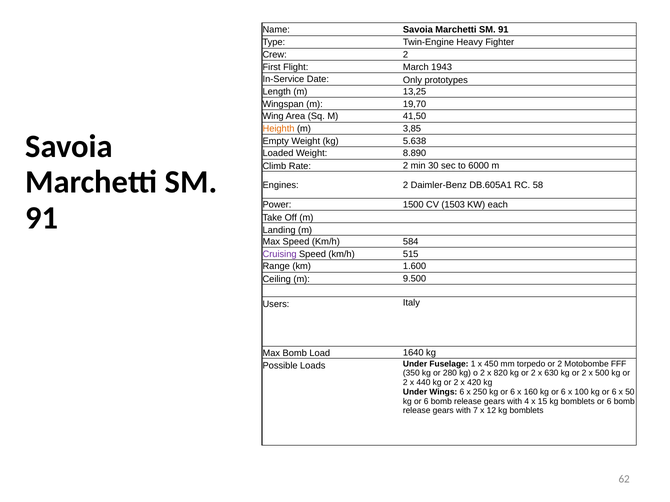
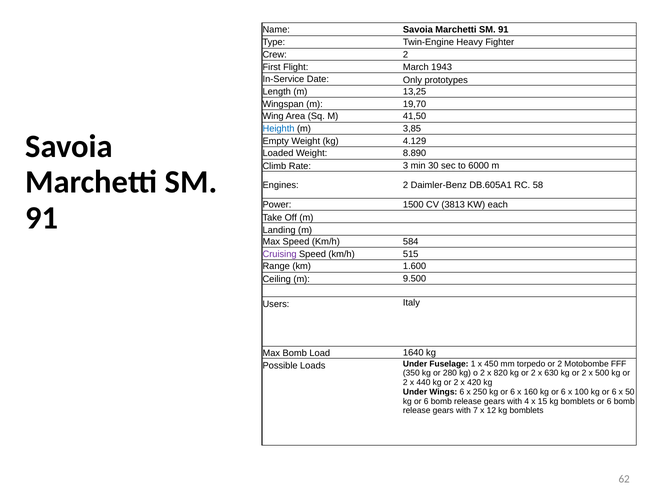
Heighth colour: orange -> blue (279, 129)
5.638: 5.638 -> 4.129 (415, 141)
Rate 2: 2 -> 3 (406, 166)
1503: 1503 -> 3813 (453, 205)
